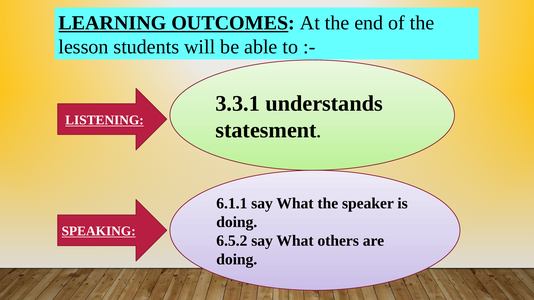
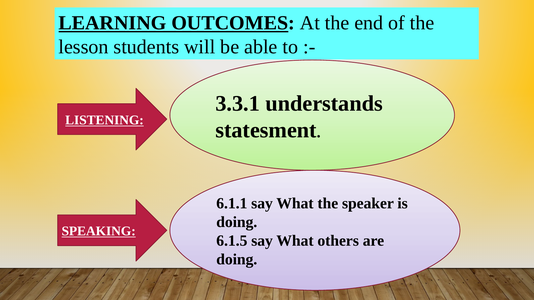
6.5.2: 6.5.2 -> 6.1.5 (232, 241)
